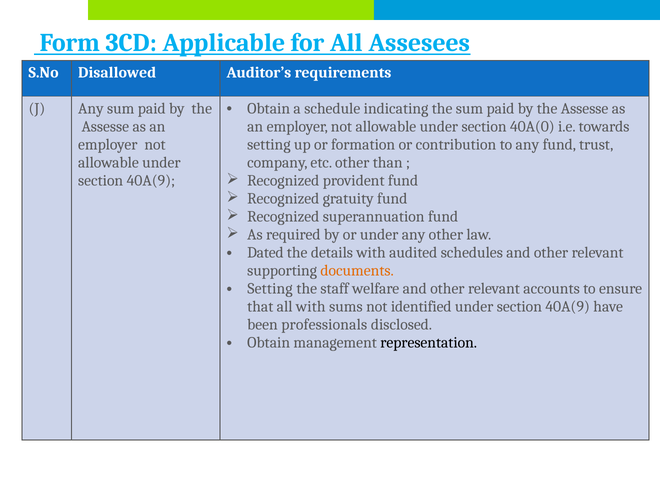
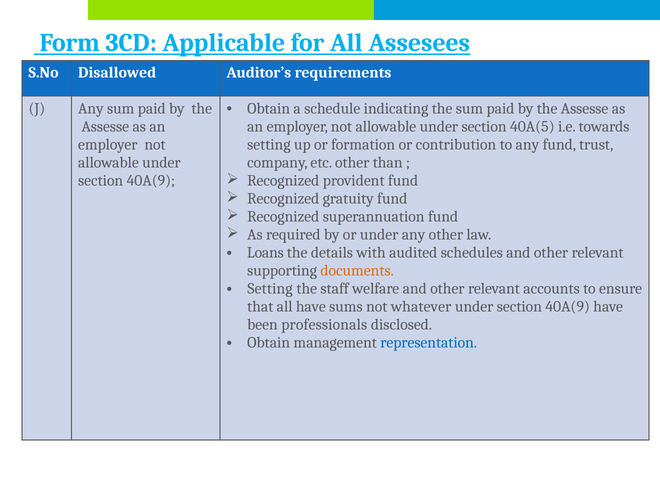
40A(0: 40A(0 -> 40A(5 (532, 126)
Dated: Dated -> Loans (265, 253)
all with: with -> have (311, 307)
identified: identified -> whatever (421, 307)
representation colour: black -> blue (429, 343)
